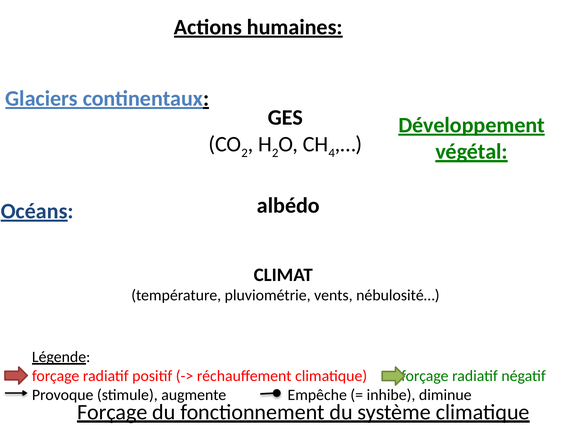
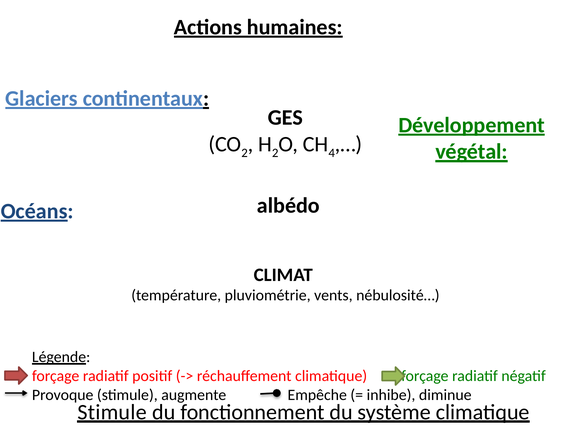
Forçage: Forçage -> Stimule (112, 412)
